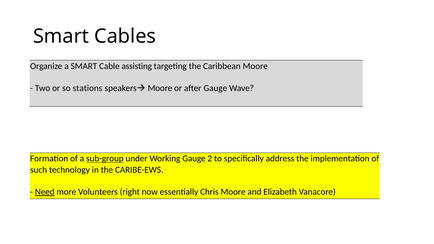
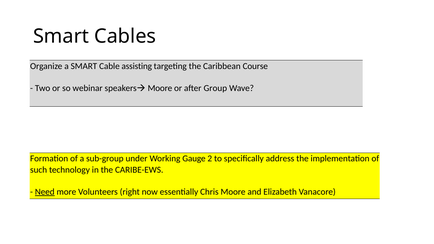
Caribbean Moore: Moore -> Course (255, 66)
stations: stations -> webinar (88, 88)
after Gauge: Gauge -> Group (215, 88)
sub-group underline: present -> none (105, 159)
